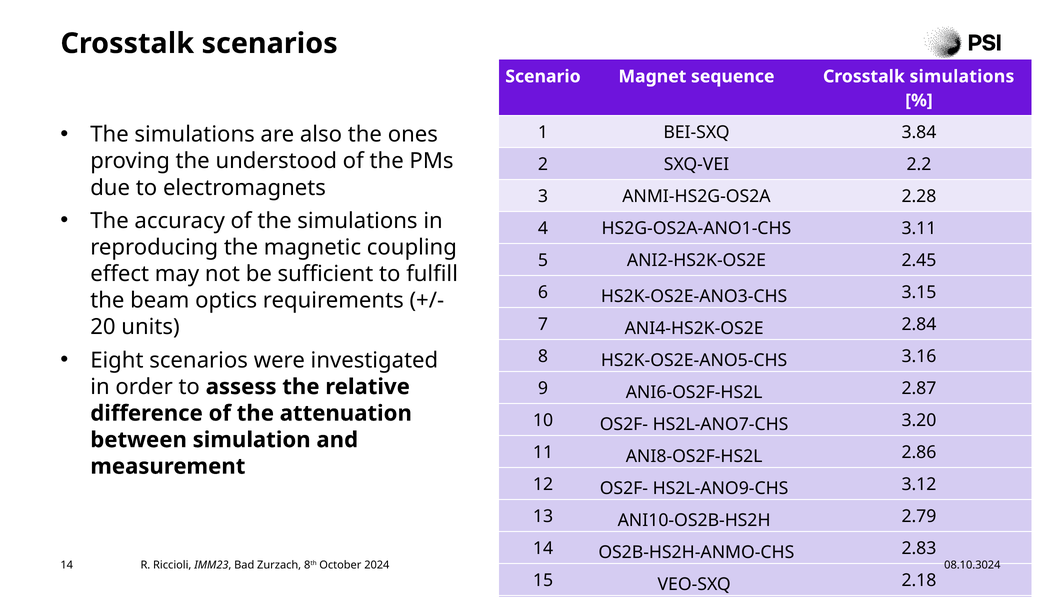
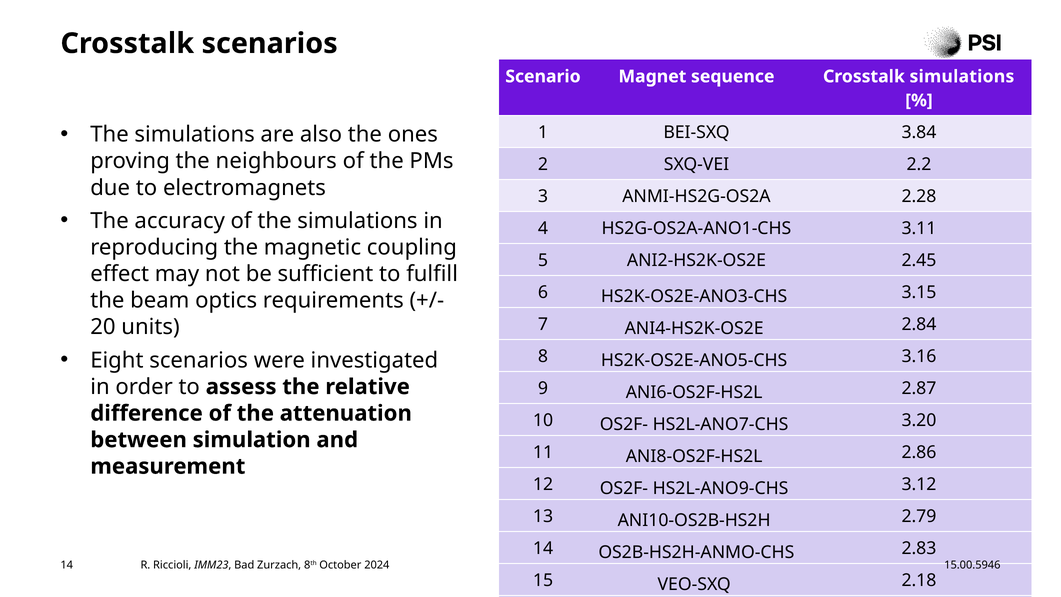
understood: understood -> neighbours (276, 161)
08.10.3024: 08.10.3024 -> 15.00.5946 (972, 565)
